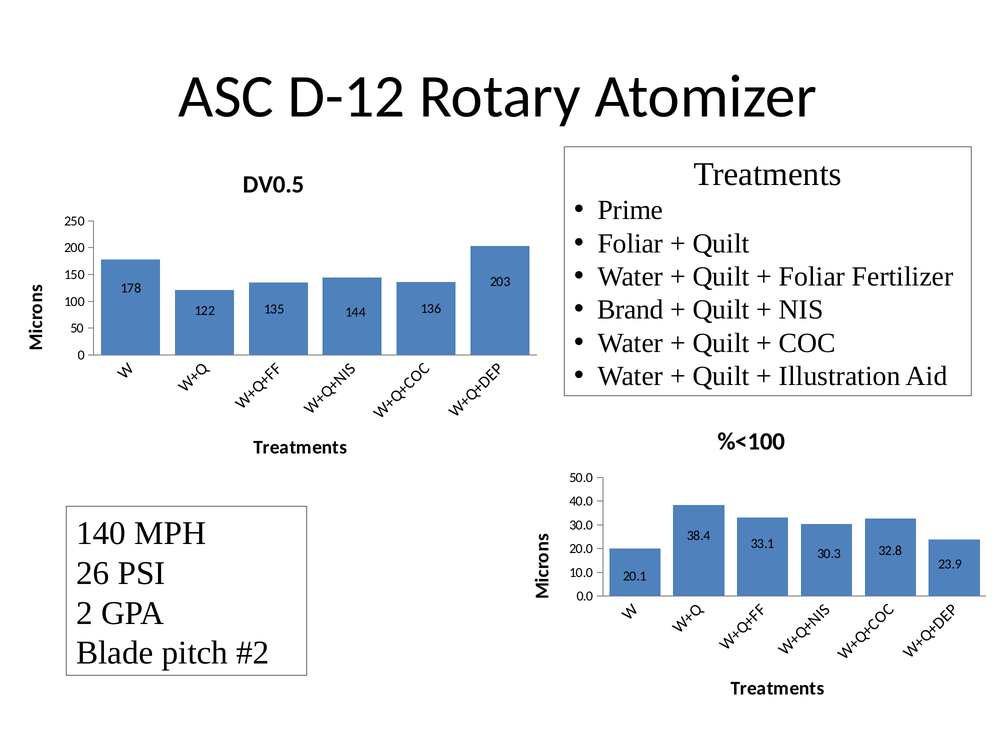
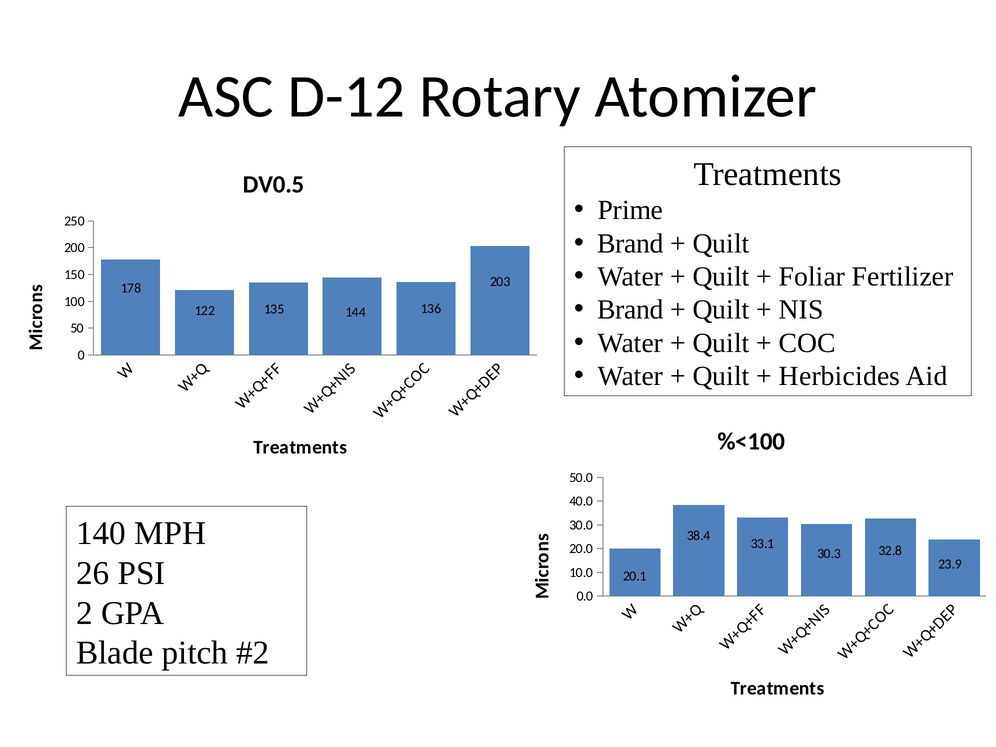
Foliar: Foliar -> Brand (630, 243)
Illustration: Illustration -> Herbicides (840, 376)
